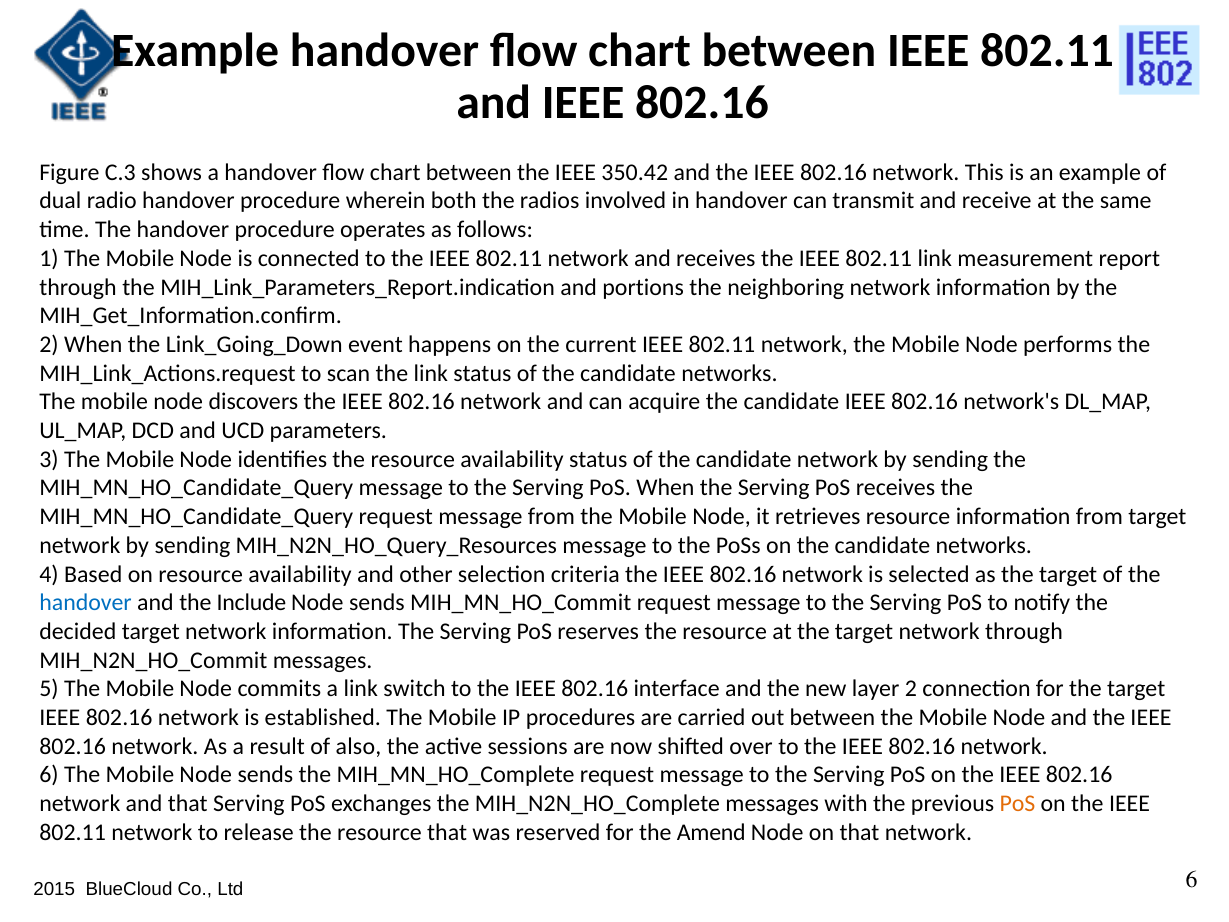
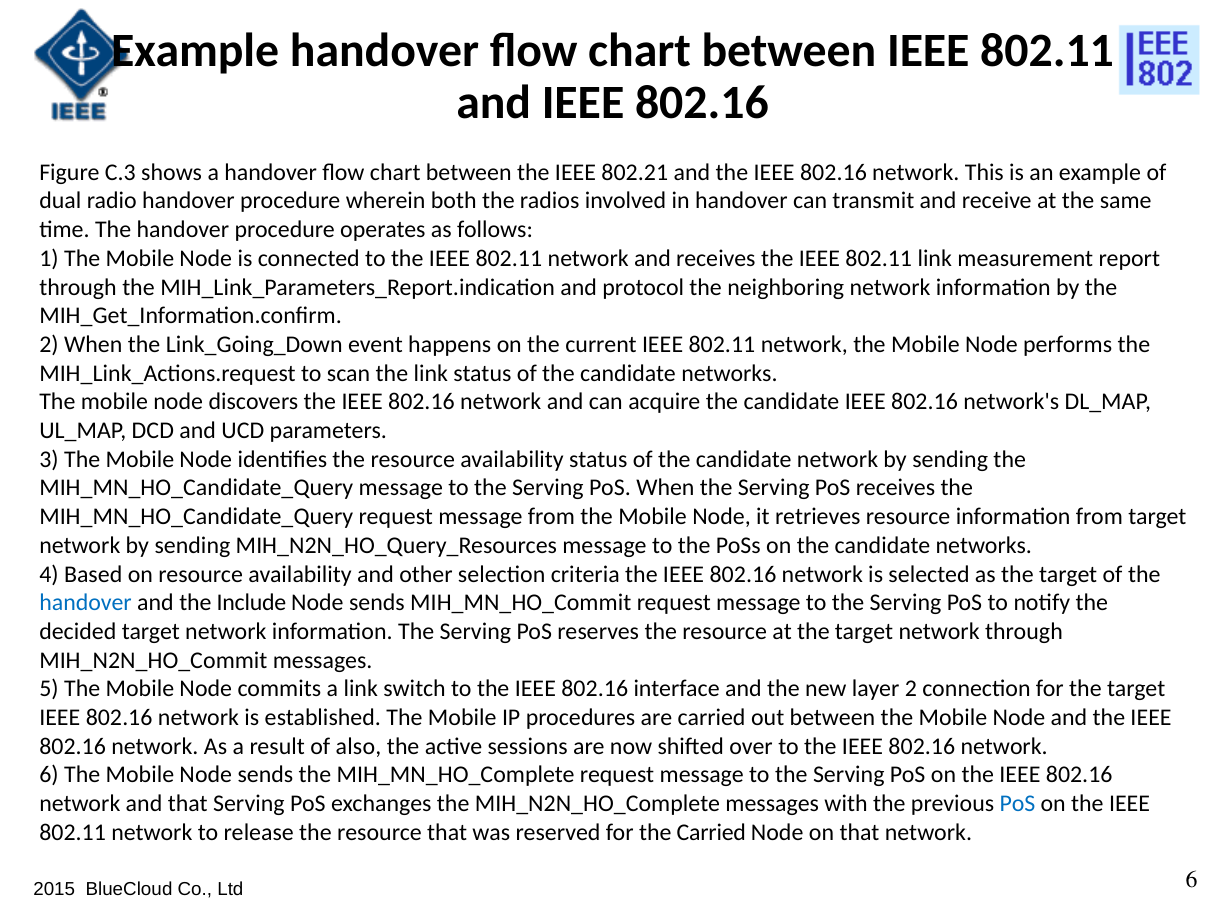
350.42: 350.42 -> 802.21 (635, 172)
portions: portions -> protocol (643, 287)
PoS colour: orange -> blue (1017, 804)
the Amend: Amend -> Carried (711, 832)
